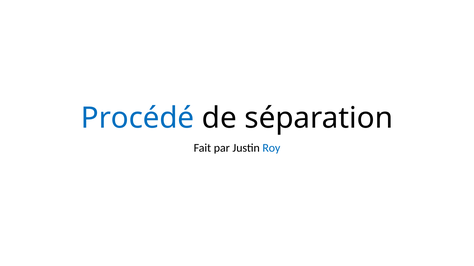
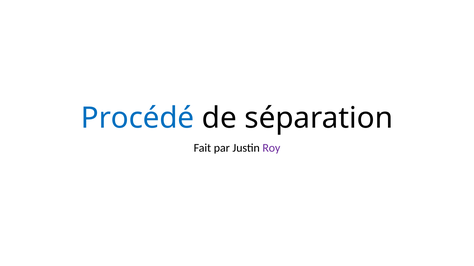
Roy colour: blue -> purple (271, 148)
